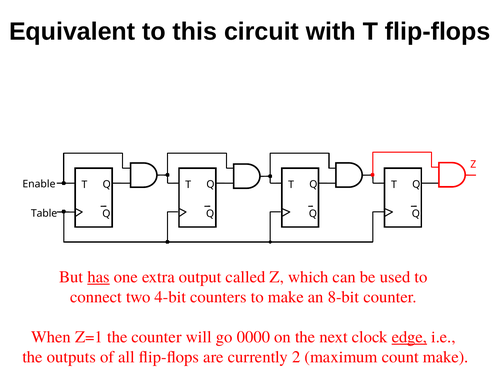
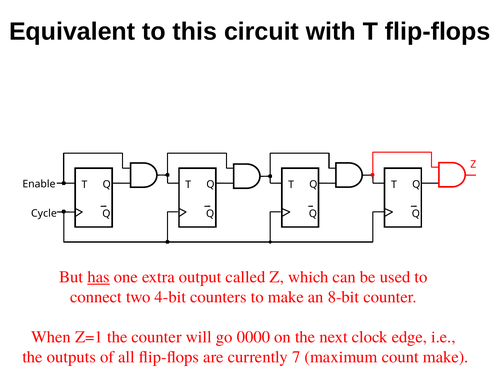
Table: Table -> Cycle (44, 213)
edge underline: present -> none (409, 337)
2: 2 -> 7 (296, 357)
